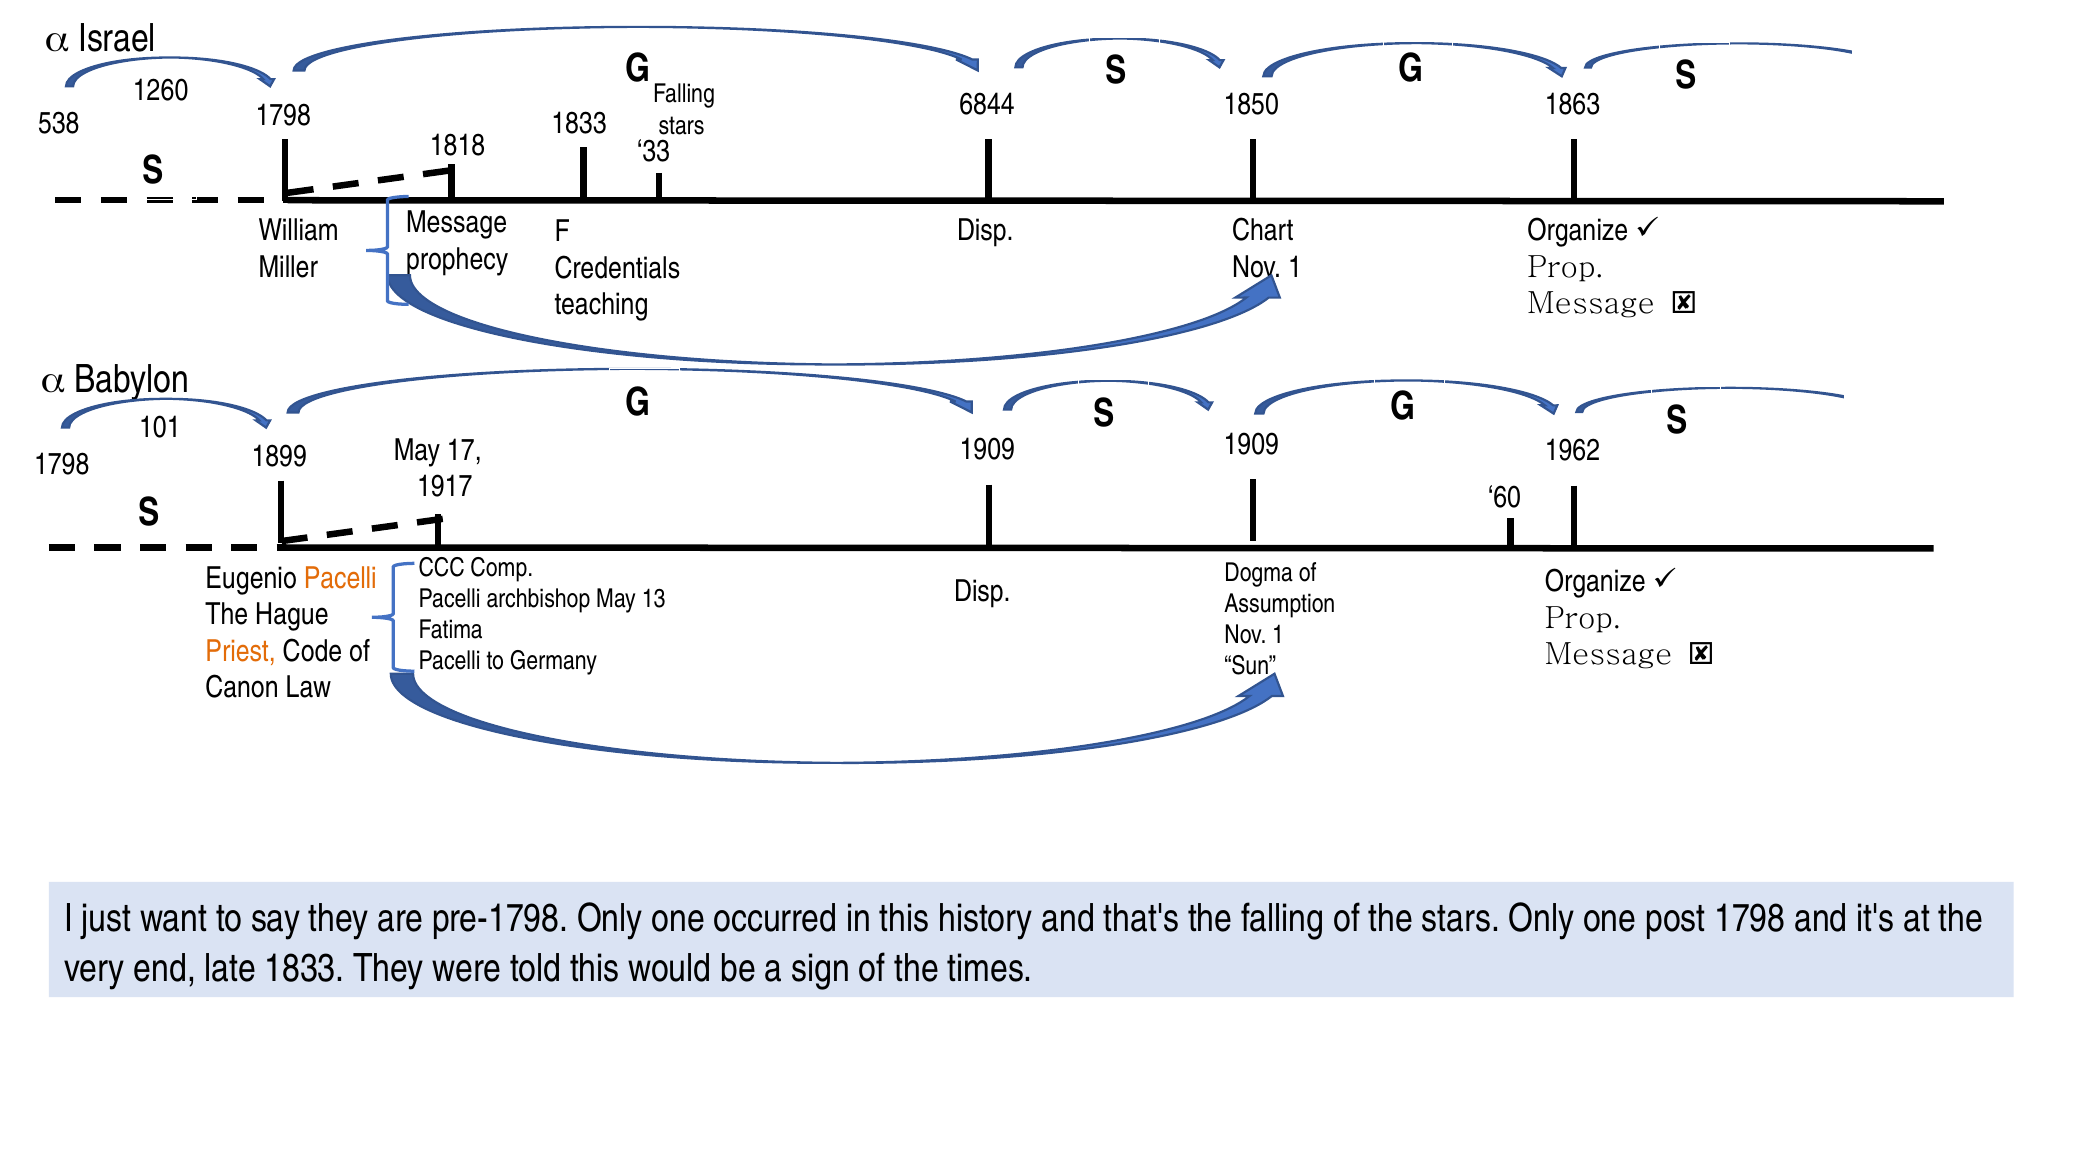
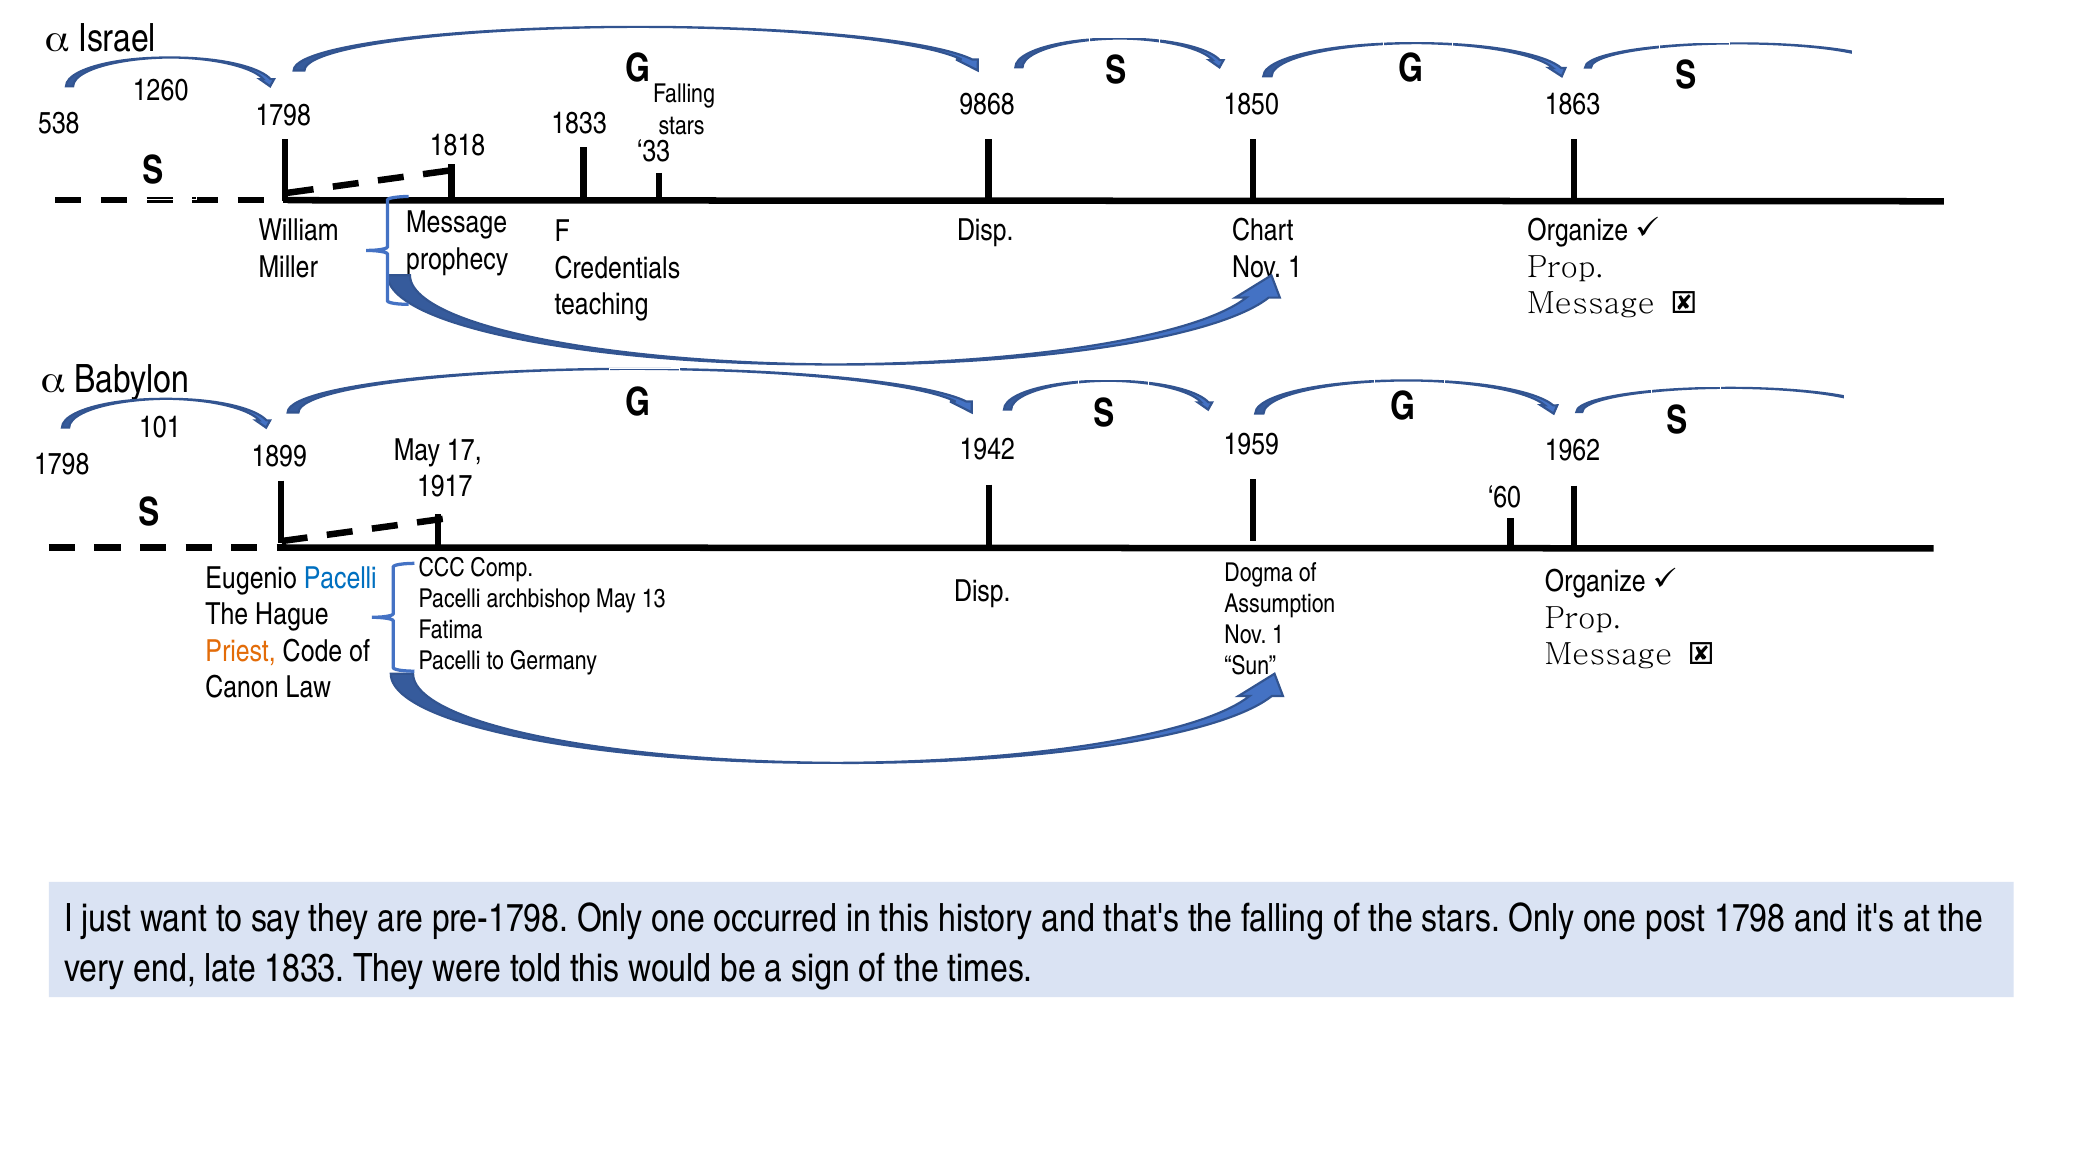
6844: 6844 -> 9868 (987, 104)
1909: 1909 -> 1959 (1251, 444)
1909: 1909 -> 1942 (987, 450)
Pacelli colour: orange -> blue (340, 578)
